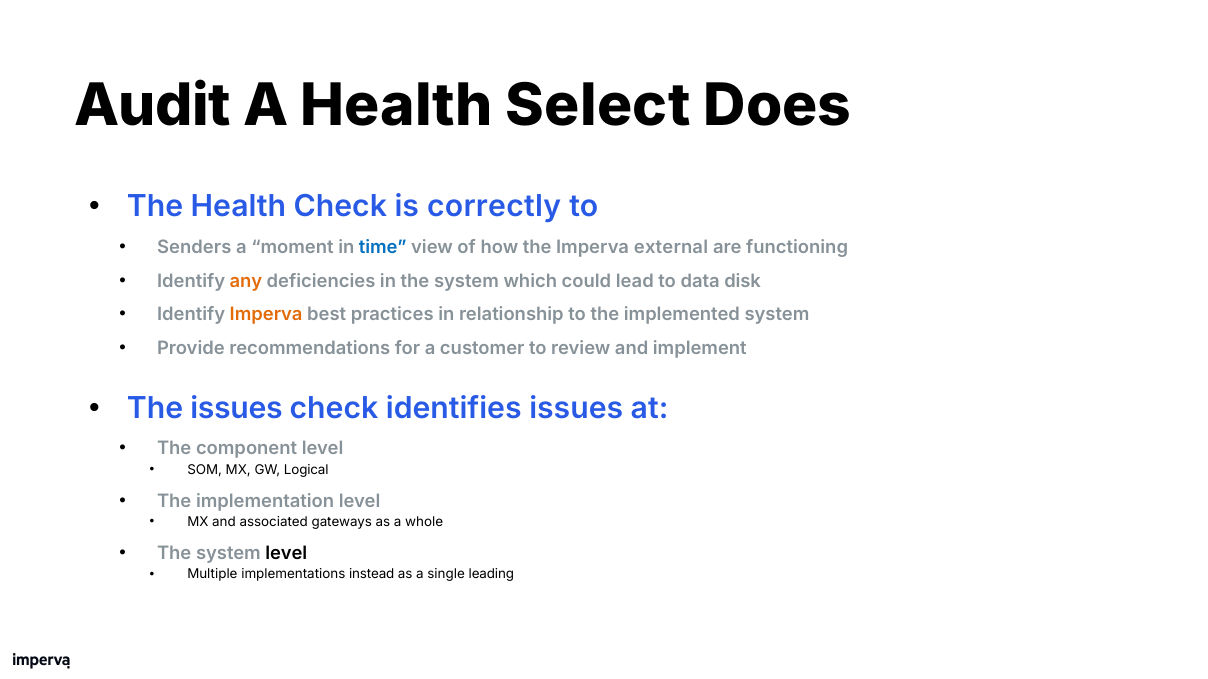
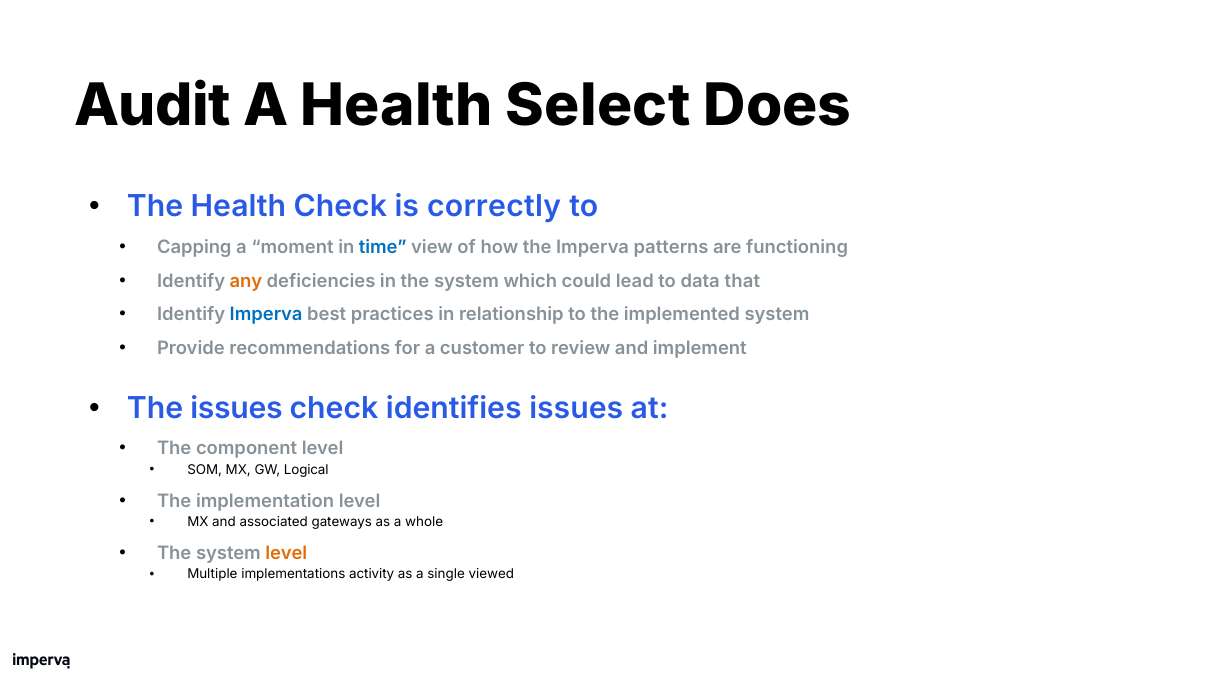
Senders: Senders -> Capping (194, 247)
external: external -> patterns (671, 247)
disk: disk -> that (742, 281)
Imperva colour: orange -> blue (266, 315)
level colour: black -> orange (286, 554)
instead: instead -> activity (372, 575)
leading: leading -> viewed (491, 575)
